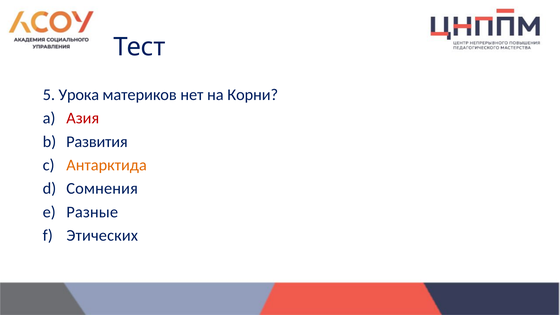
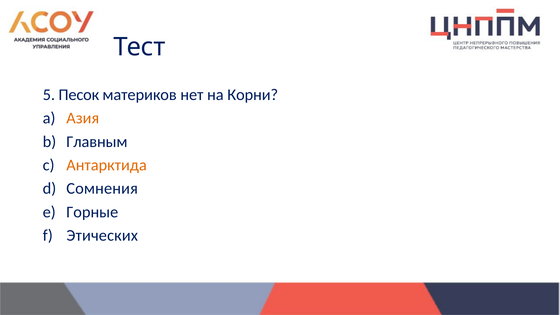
Урока: Урока -> Песок (79, 95)
Азия colour: red -> orange (83, 118)
Развития: Развития -> Главным (97, 142)
Разные: Разные -> Горные (92, 212)
